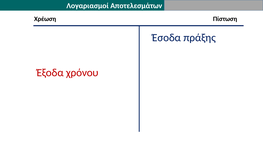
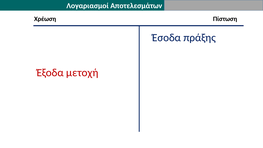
χρόνου: χρόνου -> μετοχή (82, 73)
